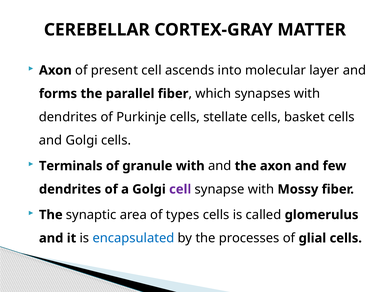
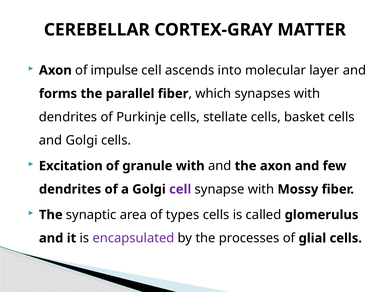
present: present -> impulse (114, 70)
Terminals: Terminals -> Excitation (71, 166)
encapsulated colour: blue -> purple (133, 239)
